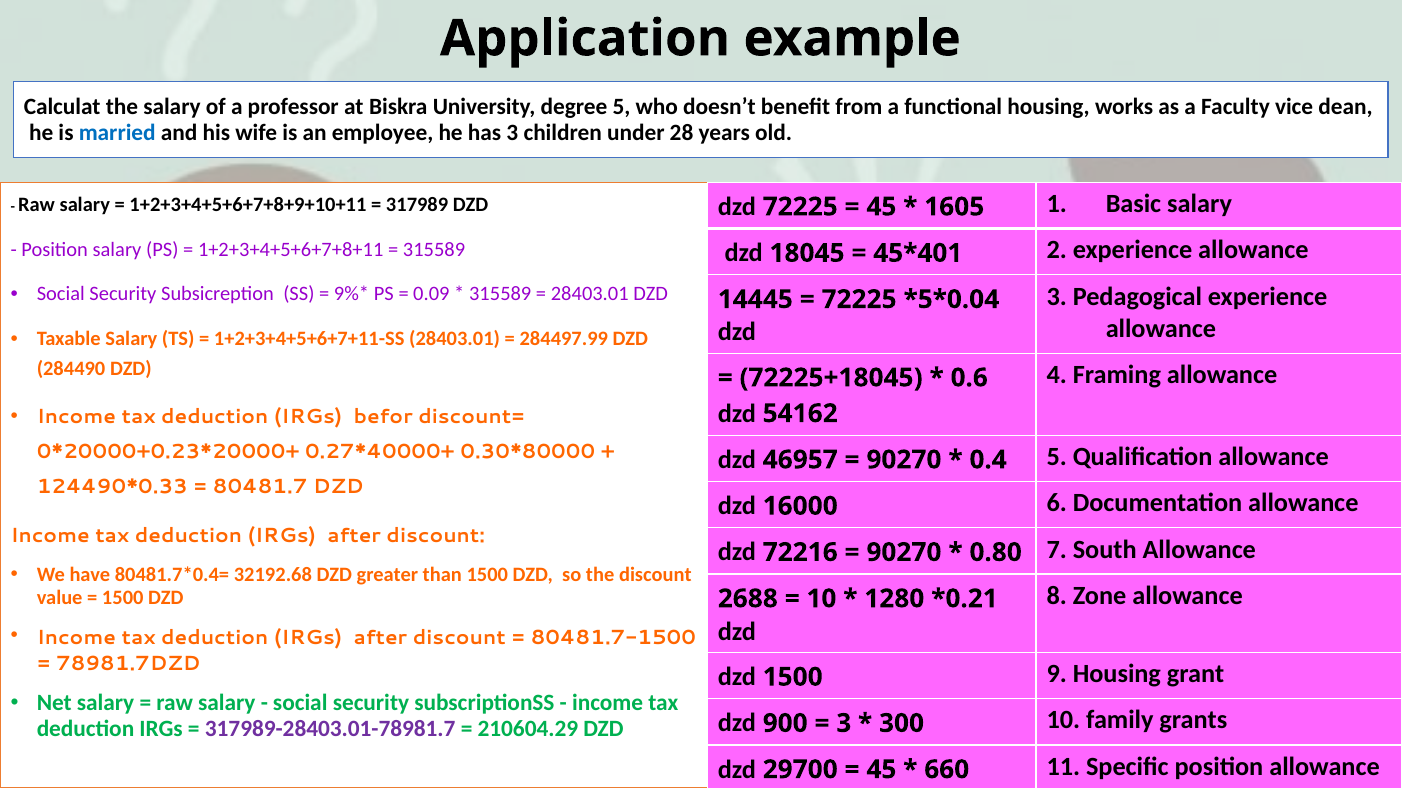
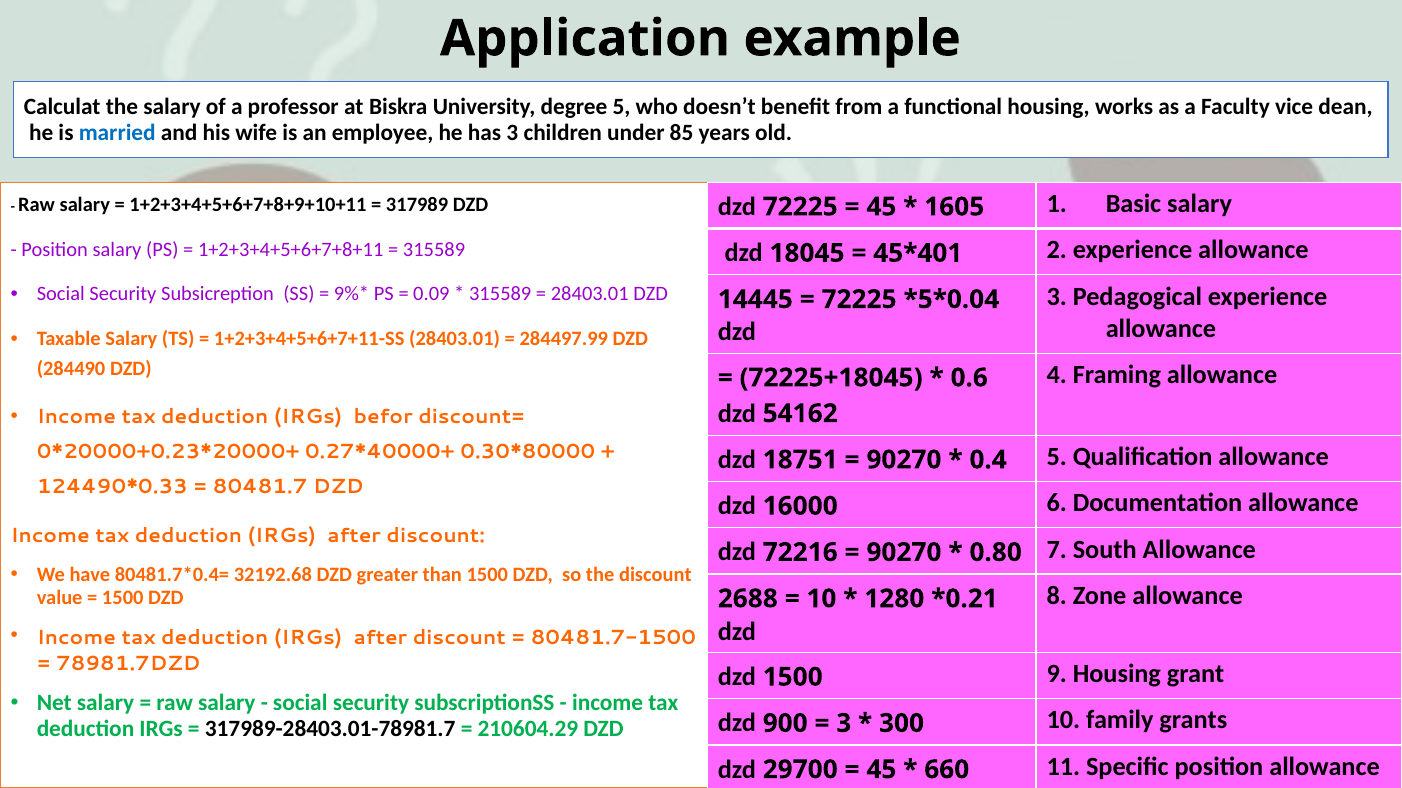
28: 28 -> 85 (682, 133)
46957: 46957 -> 18751 (800, 460)
317989-28403.01-78981.7 colour: purple -> black (330, 729)
